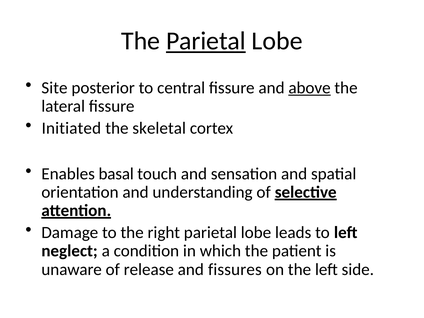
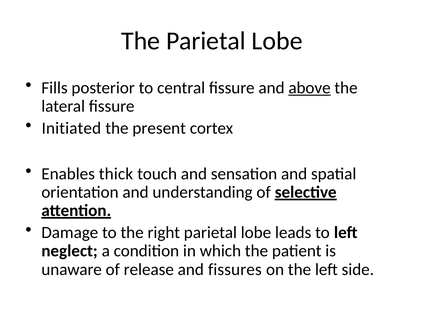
Parietal underline: present -> none (206, 41)
Site: Site -> Fills (54, 88)
skeletal: skeletal -> present (159, 128)
basal: basal -> thick (116, 174)
